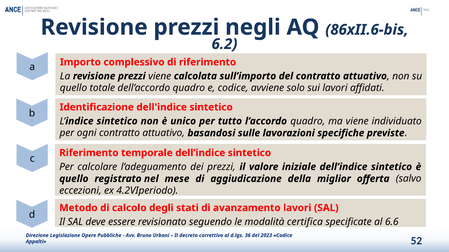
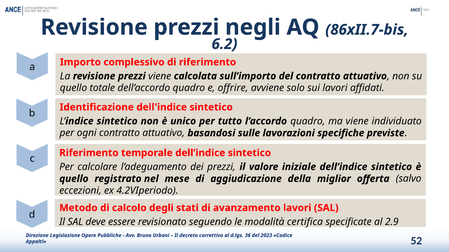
86xII.6-bis: 86xII.6-bis -> 86xII.7-bis (367, 30)
e codice: codice -> offrire (233, 88)
6.6: 6.6 -> 2.9 (392, 222)
